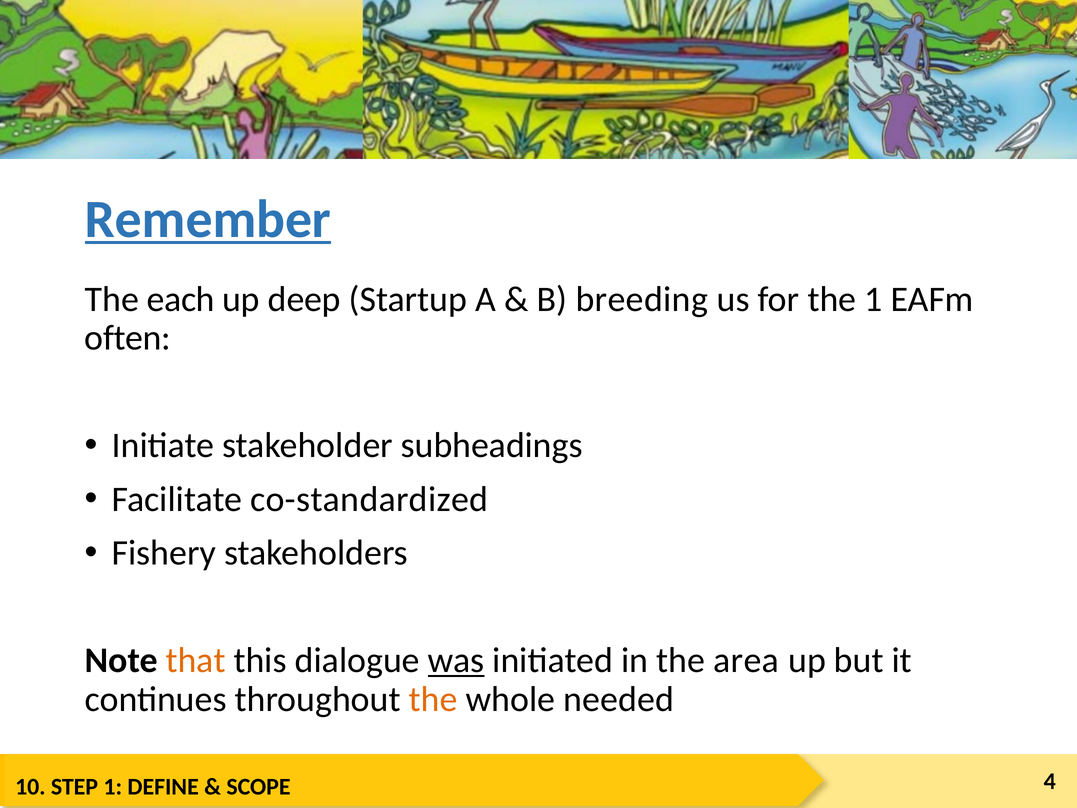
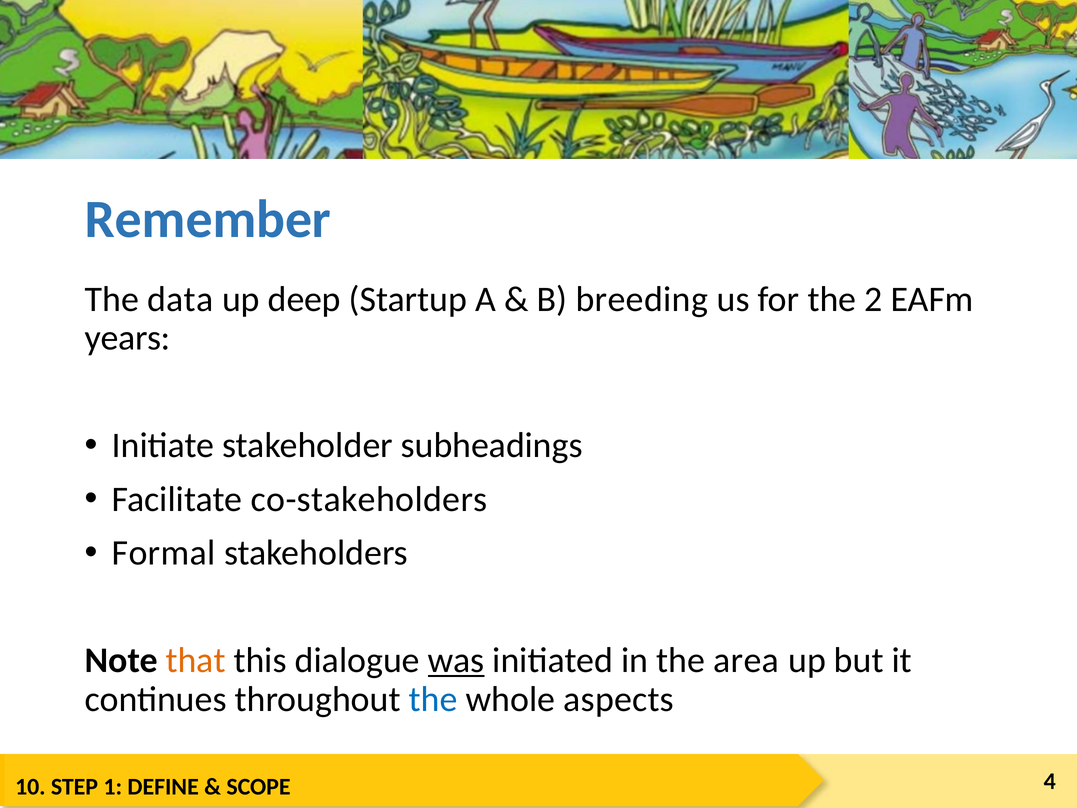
Remember underline: present -> none (208, 219)
each: each -> data (180, 299)
the 1: 1 -> 2 (873, 299)
often: often -> years (128, 338)
co-standardized: co-standardized -> co-stakeholders (369, 499)
Fishery: Fishery -> Formal (164, 553)
the colour: orange -> blue (433, 699)
needed: needed -> aspects (619, 699)
